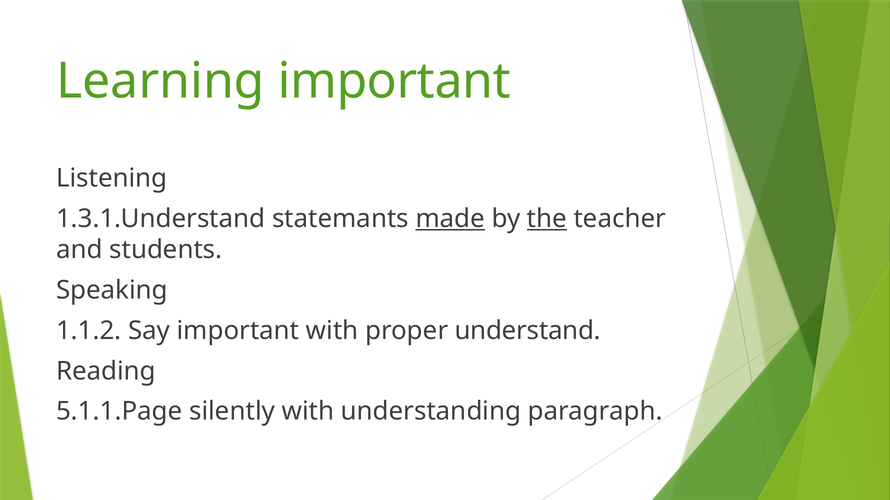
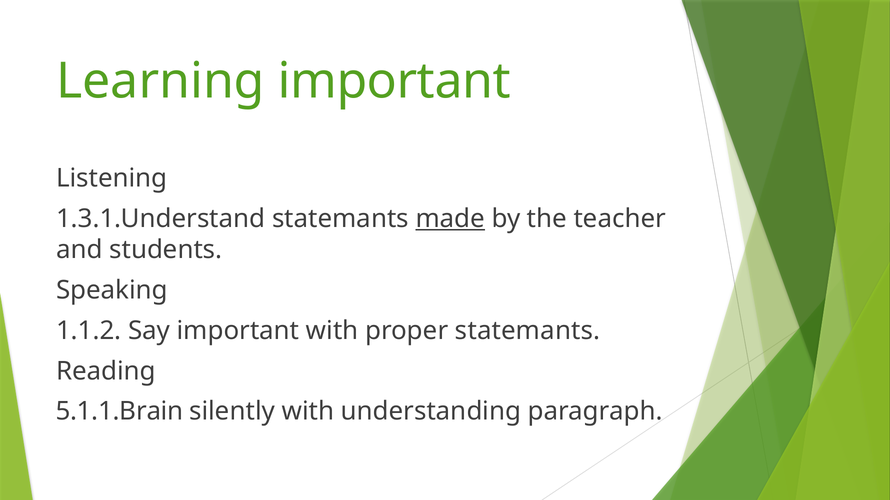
the underline: present -> none (547, 219)
proper understand: understand -> statemants (528, 331)
5.1.1.Page: 5.1.1.Page -> 5.1.1.Brain (119, 412)
